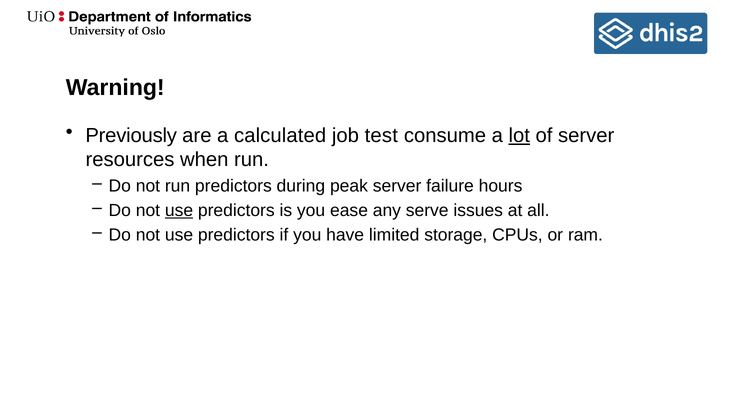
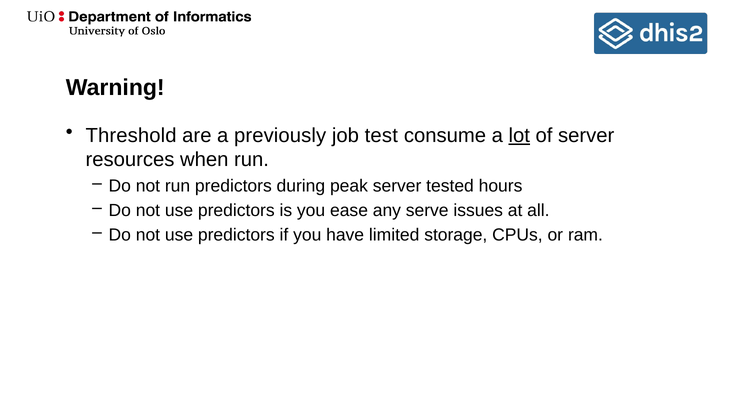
Previously: Previously -> Threshold (131, 135)
calculated: calculated -> previously (280, 135)
failure: failure -> tested (450, 186)
use underline: present -> none (179, 210)
